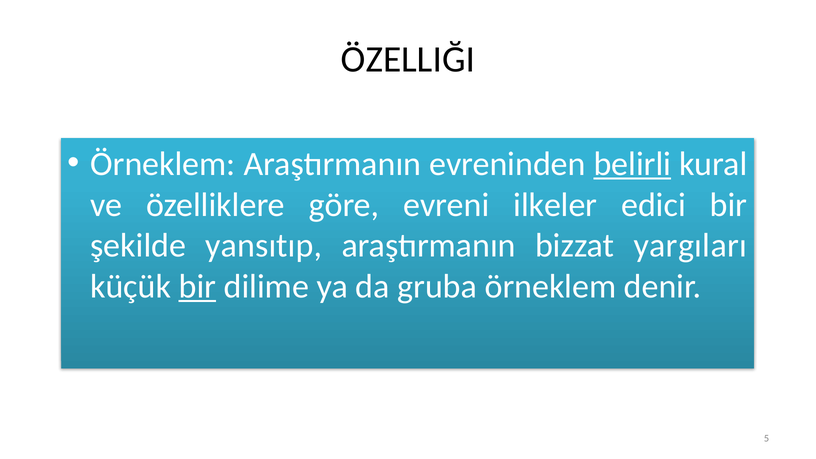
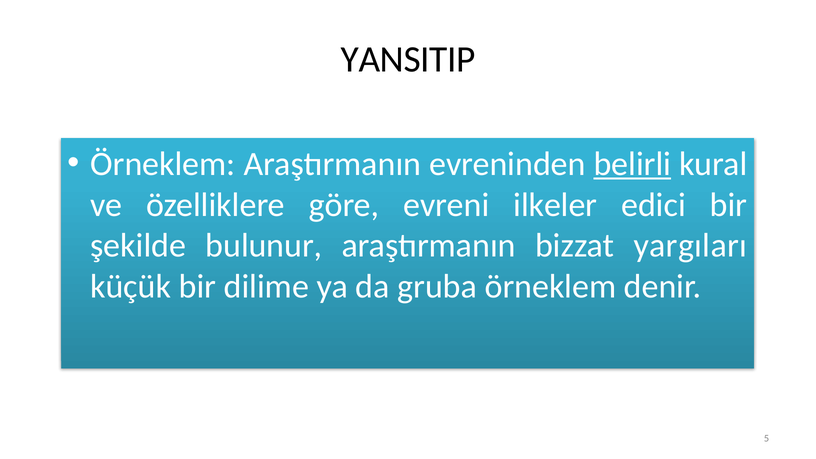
ÖZELLIĞI: ÖZELLIĞI -> YANSITIP (408, 59)
yansıtıp: yansıtıp -> bulunur (264, 246)
bir underline: present -> none (197, 286)
